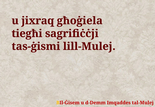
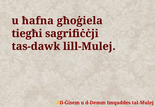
jixraq: jixraq -> ħafna (38, 21)
tas-ġismi: tas-ġismi -> tas-dawk (36, 47)
